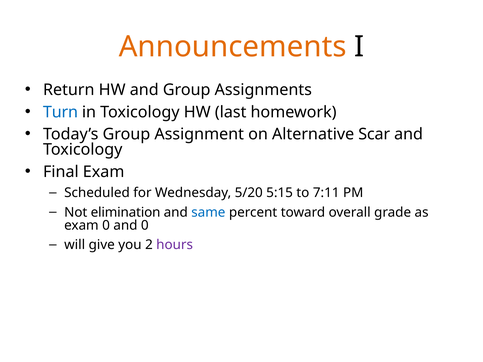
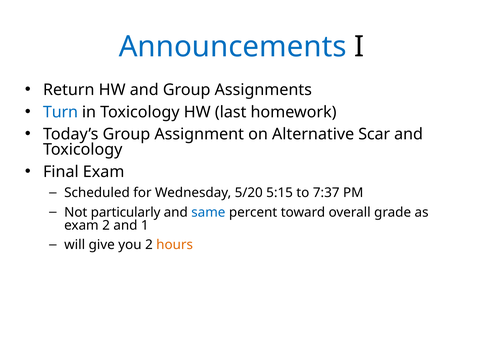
Announcements colour: orange -> blue (233, 47)
7:11: 7:11 -> 7:37 (326, 193)
elimination: elimination -> particularly (126, 213)
exam 0: 0 -> 2 (106, 225)
and 0: 0 -> 1 (145, 225)
hours colour: purple -> orange (175, 245)
